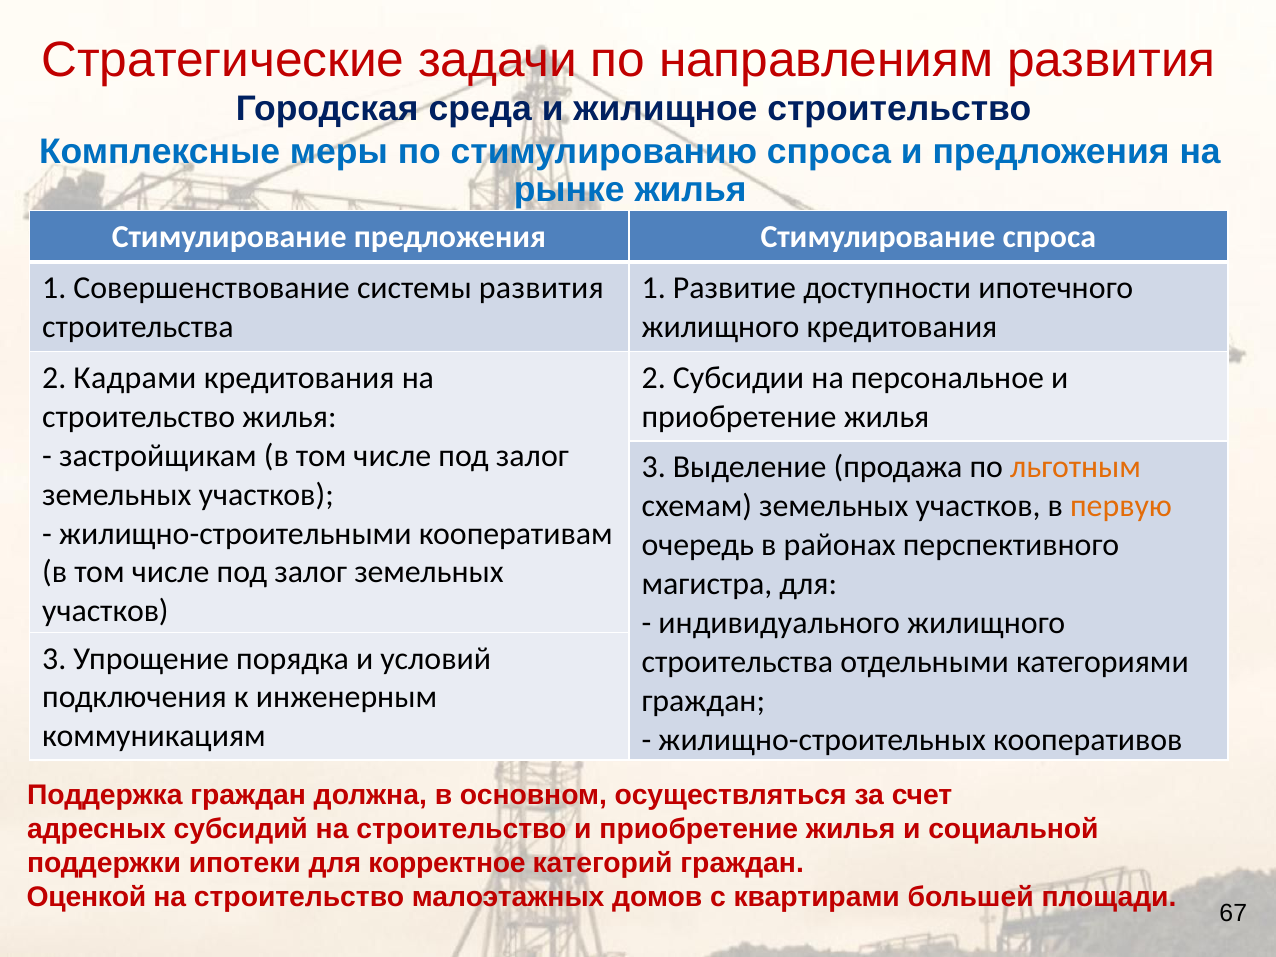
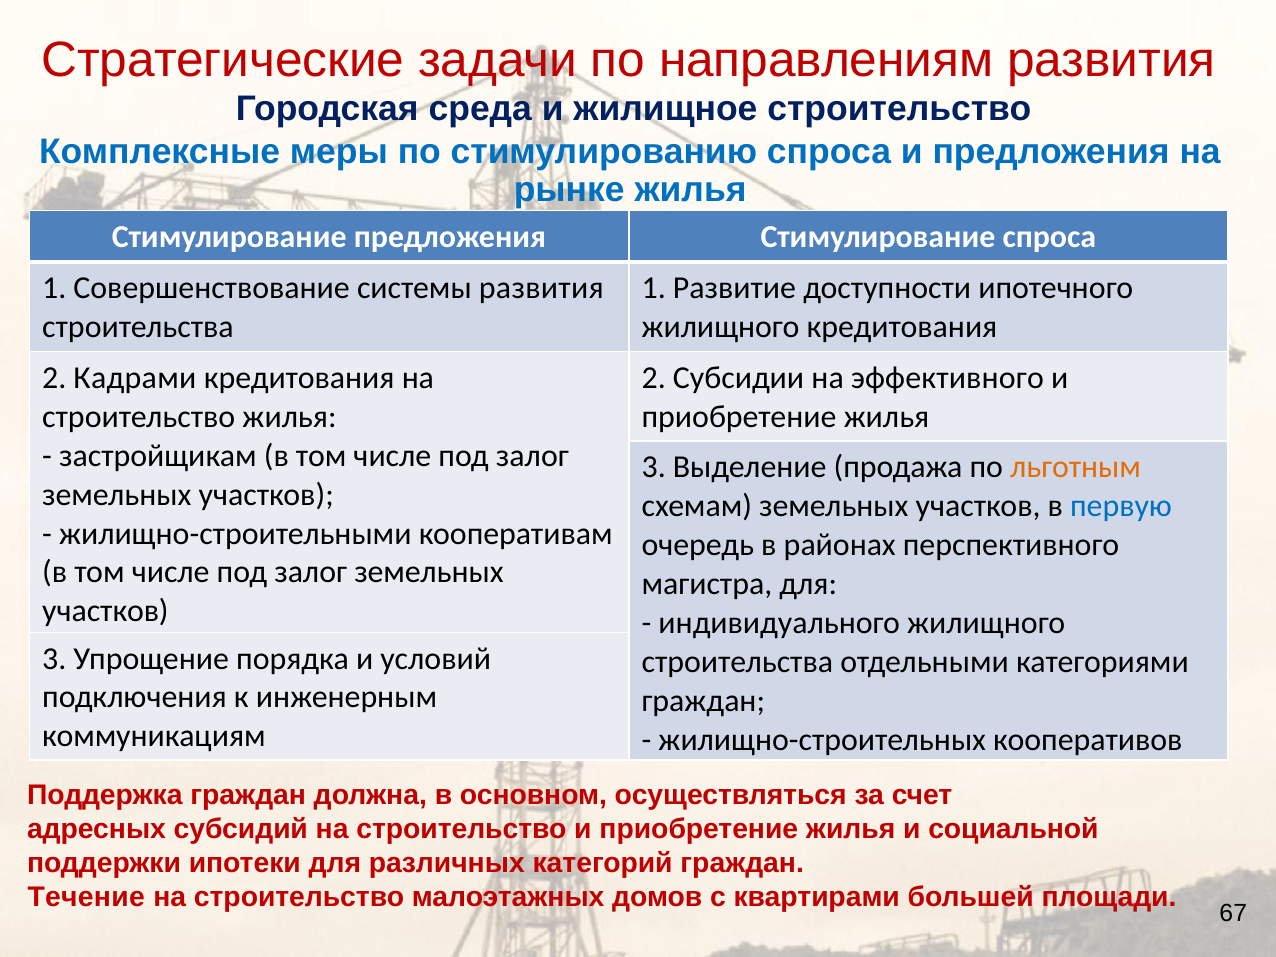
персональное: персональное -> эффективного (947, 378)
первую colour: orange -> blue (1121, 506)
корректное: корректное -> различных (447, 863)
Оценкой: Оценкой -> Течение (86, 897)
